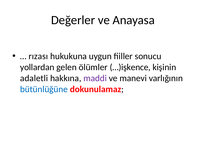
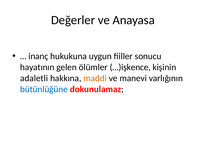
rızası: rızası -> inanç (38, 56)
yollardan: yollardan -> hayatının (37, 67)
maddi colour: purple -> orange (95, 78)
